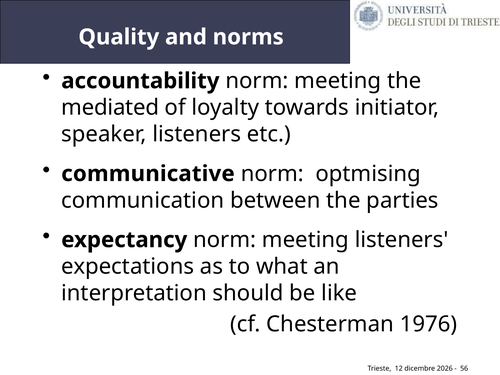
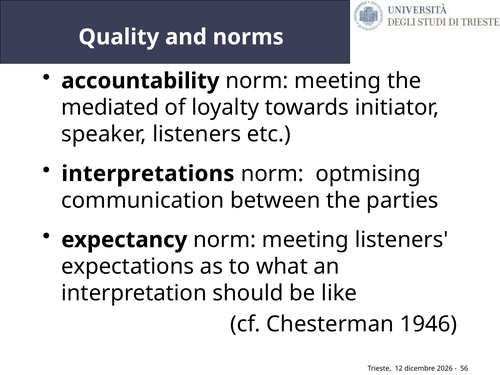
communicative: communicative -> interpretations (148, 174)
1976: 1976 -> 1946 (428, 324)
